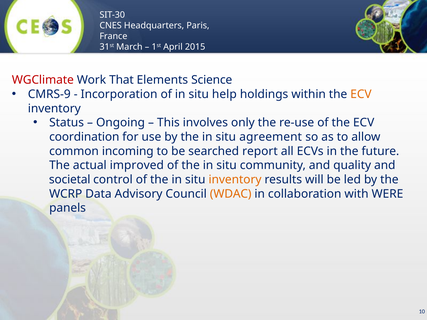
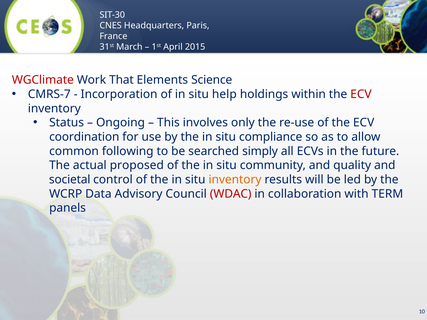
CMRS-9: CMRS-9 -> CMRS-7 (49, 94)
ECV colour: orange -> red (361, 94)
agreement: agreement -> compliance (271, 137)
incoming: incoming -> following (128, 151)
report: report -> simply (260, 151)
improved: improved -> proposed (137, 166)
WDAC colour: orange -> red (231, 194)
WERE: WERE -> TERM (387, 194)
